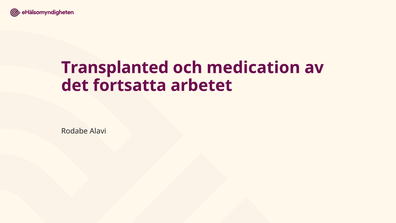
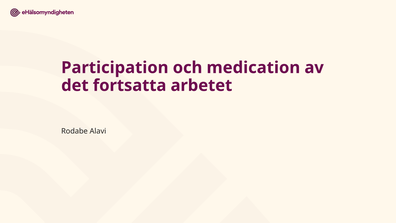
Transplanted: Transplanted -> Participation (115, 68)
